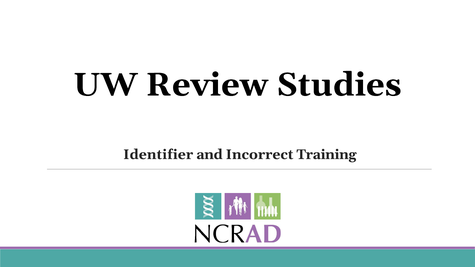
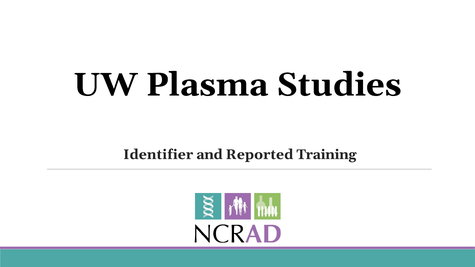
Review: Review -> Plasma (207, 85)
Incorrect: Incorrect -> Reported (260, 155)
